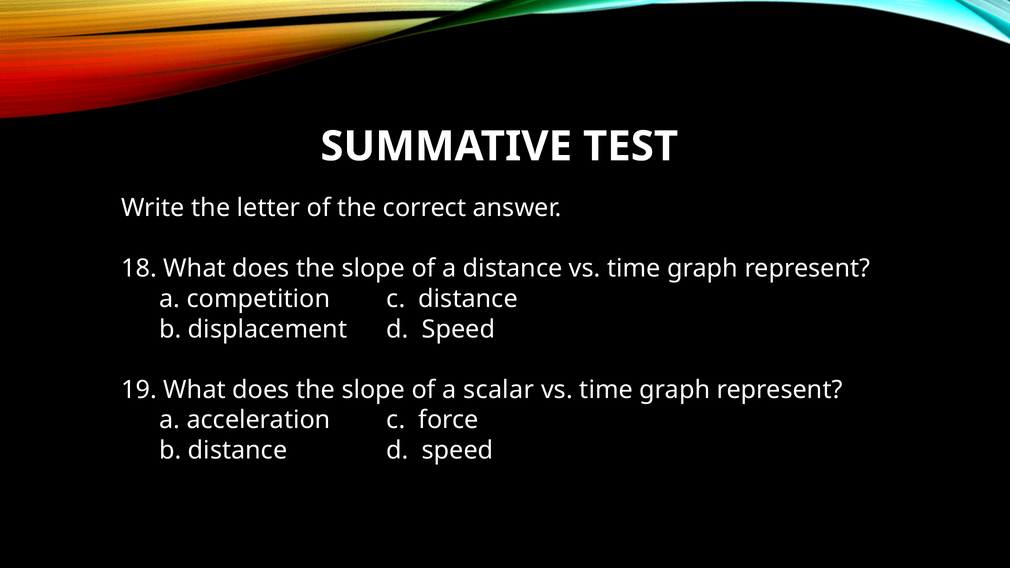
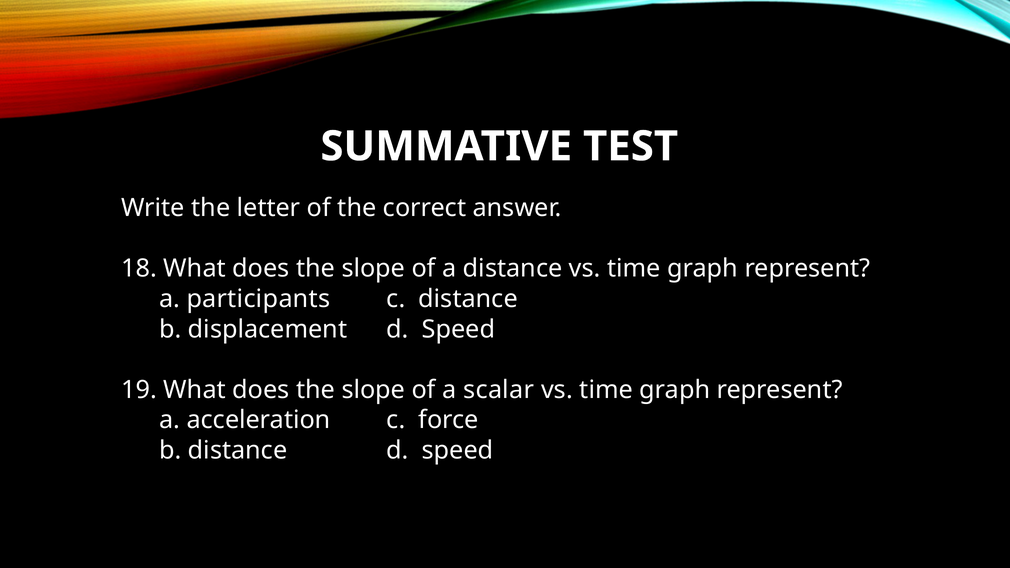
competition: competition -> participants (258, 299)
